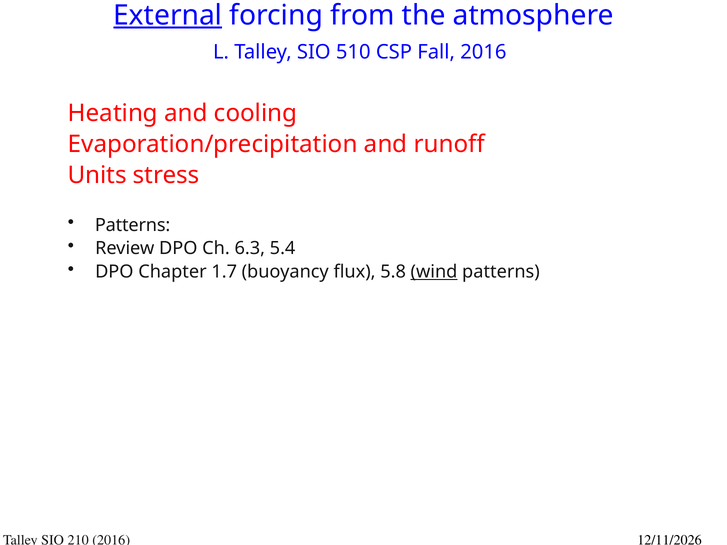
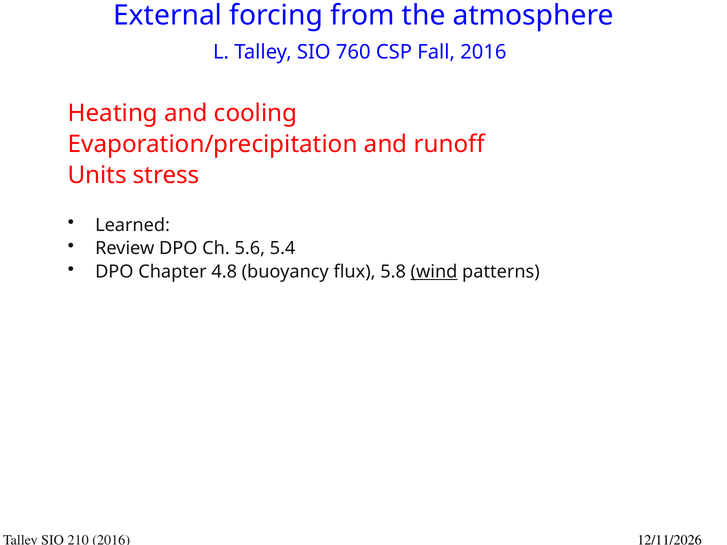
External underline: present -> none (168, 15)
510: 510 -> 760 (353, 52)
Patterns: Patterns -> Learned (133, 225)
6.3: 6.3 -> 5.6 (250, 249)
1.7: 1.7 -> 4.8 (224, 272)
